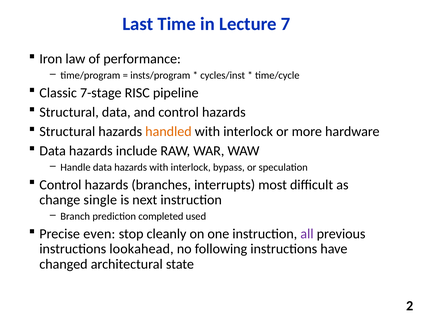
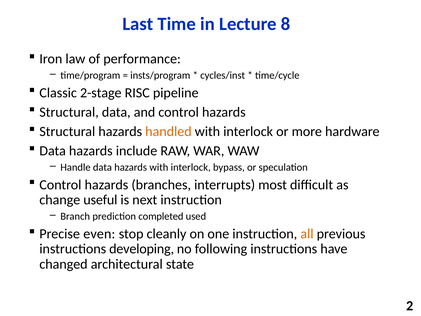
7: 7 -> 8 (286, 24)
7-stage: 7-stage -> 2-stage (101, 93)
single: single -> useful (100, 200)
all colour: purple -> orange (307, 234)
lookahead: lookahead -> developing (142, 249)
